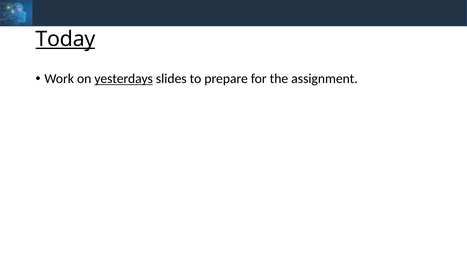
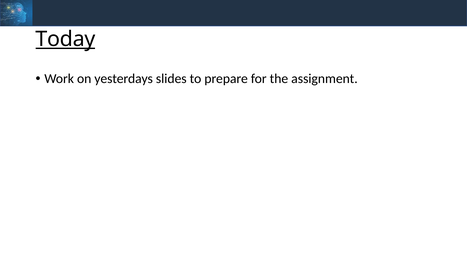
yesterdays underline: present -> none (124, 79)
